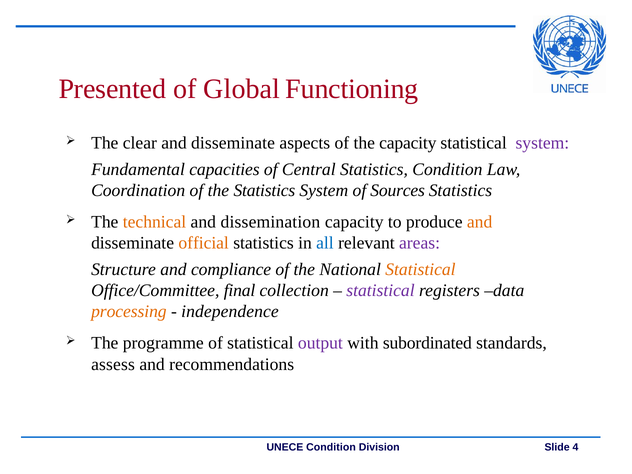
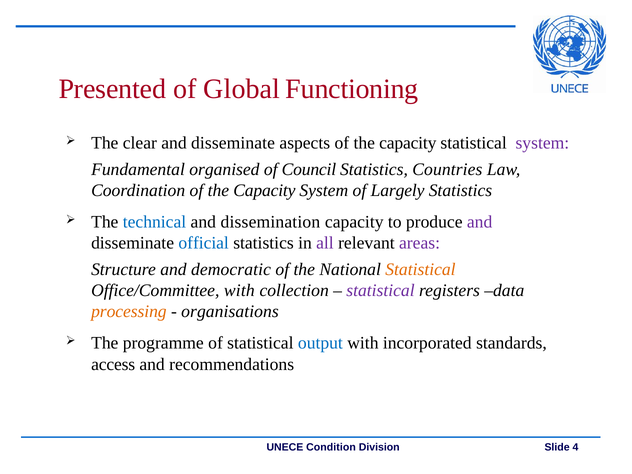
capacities: capacities -> organised (224, 169)
Central: Central -> Council (309, 169)
Statistics Condition: Condition -> Countries (447, 169)
Coordination of the Statistics: Statistics -> Capacity (264, 190)
Sources: Sources -> Largely (398, 190)
technical colour: orange -> blue (154, 222)
and colour: orange -> purple (480, 222)
official colour: orange -> blue (204, 243)
all colour: blue -> purple (325, 243)
compliance: compliance -> democratic (231, 269)
Office/Committee final: final -> with (239, 290)
independence: independence -> organisations (230, 312)
output colour: purple -> blue (320, 343)
subordinated: subordinated -> incorporated (427, 343)
assess: assess -> access (113, 364)
